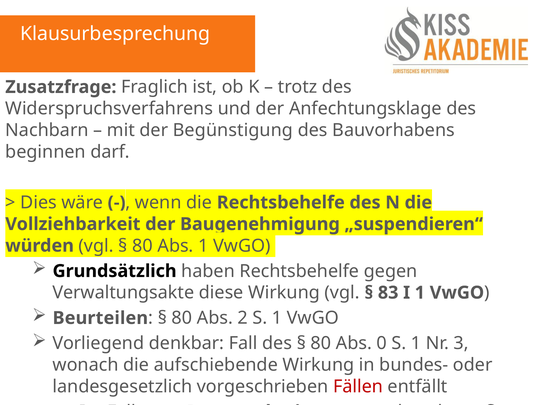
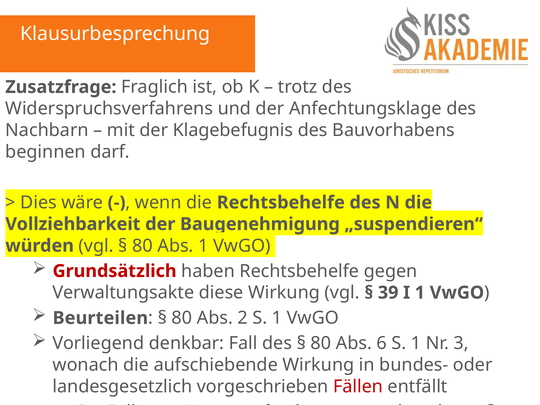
Begünstigung: Begünstigung -> Klagebefugnis (233, 130)
Grundsätzlich colour: black -> red (115, 271)
83: 83 -> 39 (388, 293)
0: 0 -> 6 (382, 343)
